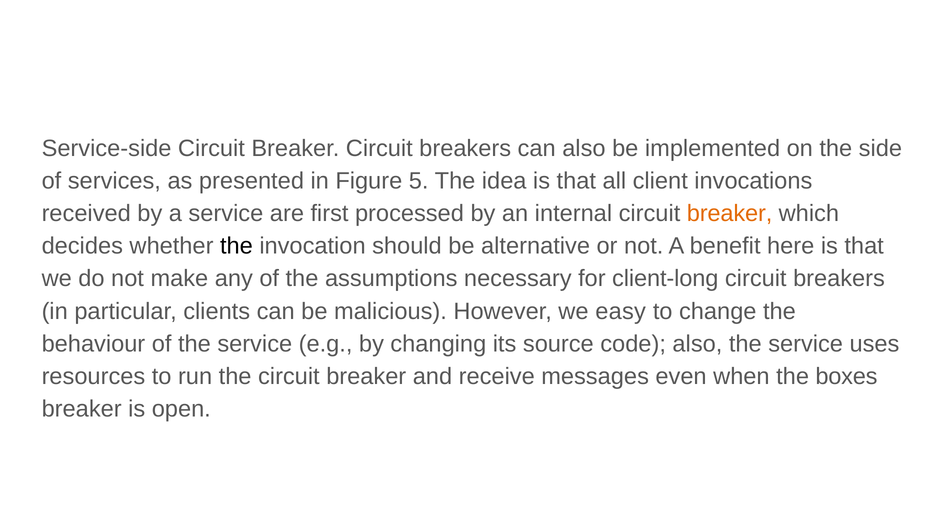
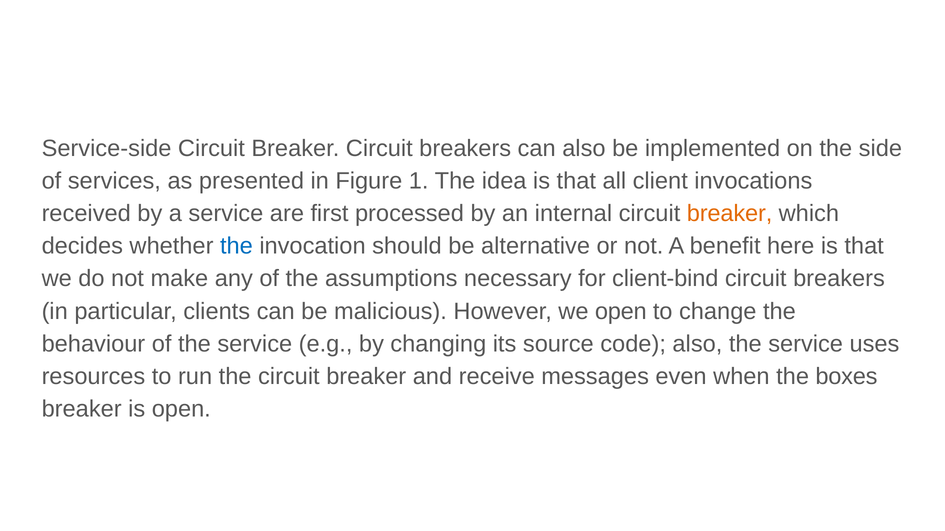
5: 5 -> 1 (419, 181)
the colour: black -> blue (236, 246)
client-long: client-long -> client-bind (665, 279)
we easy: easy -> open (621, 312)
